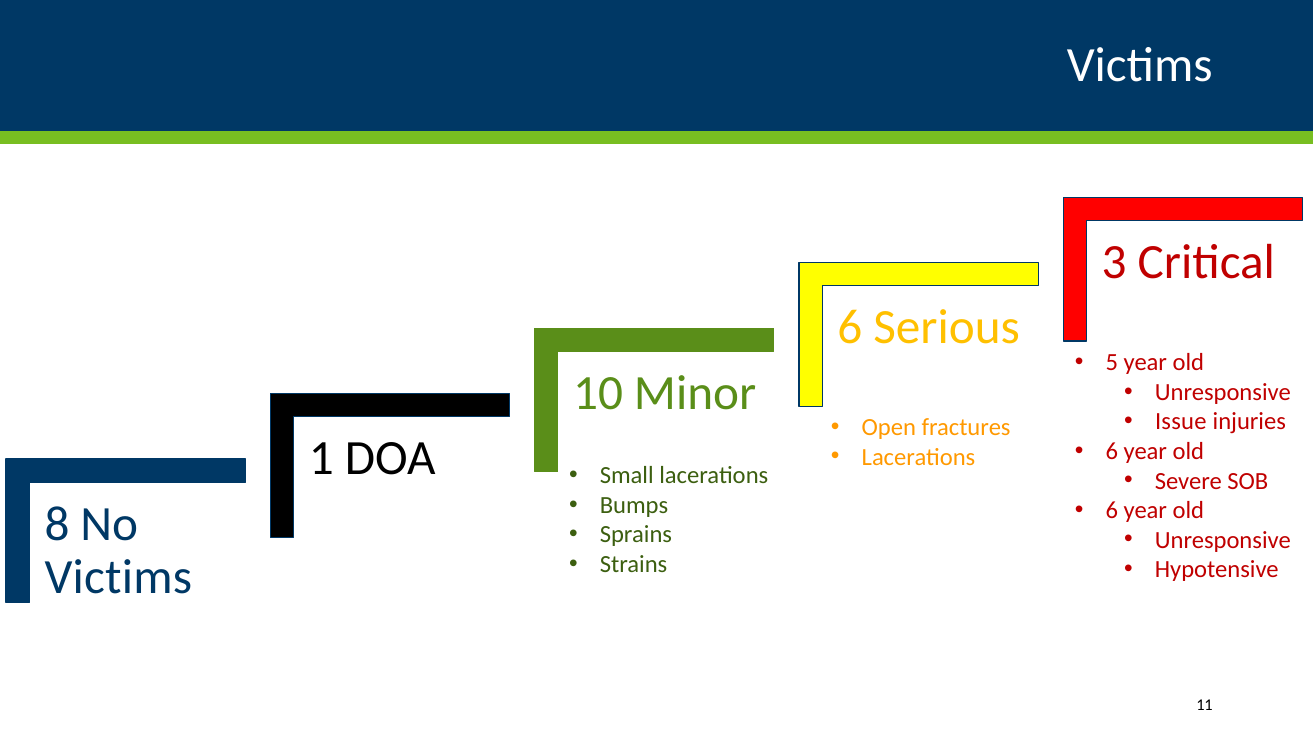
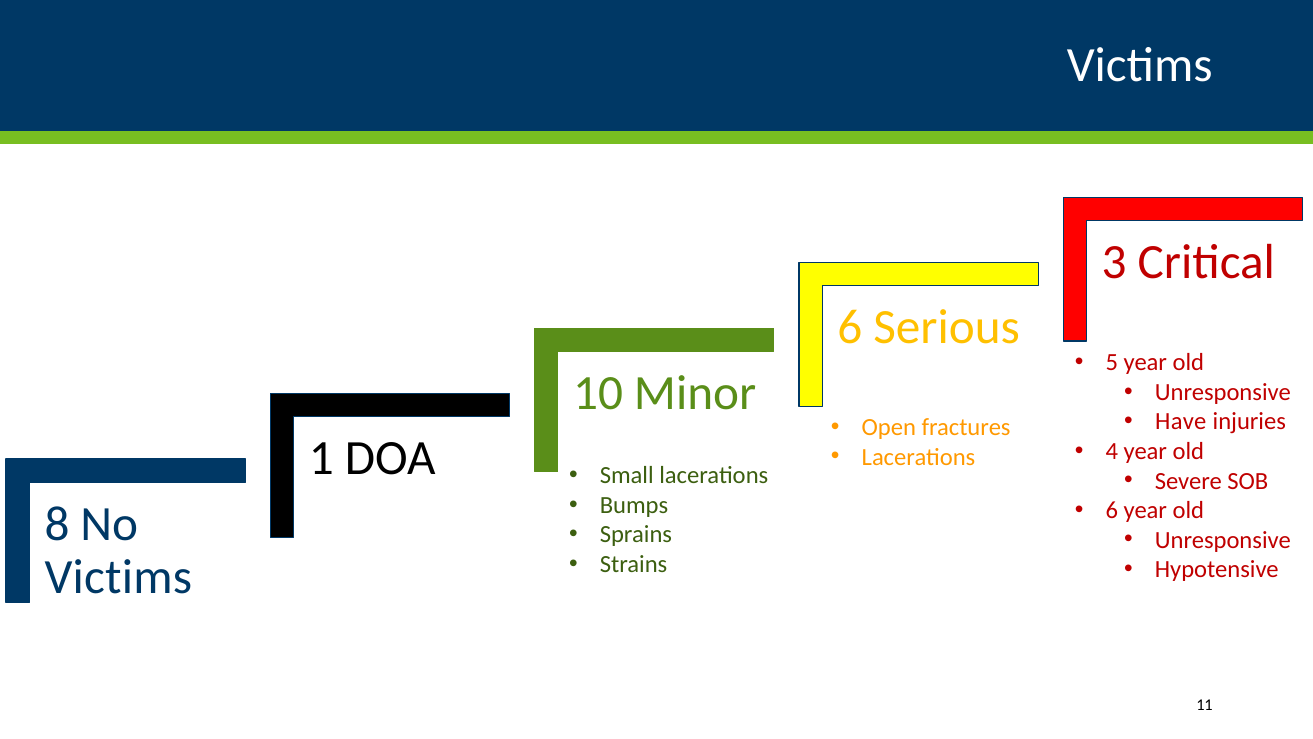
Issue: Issue -> Have (1181, 422)
6: 6 -> 4 (1112, 451)
